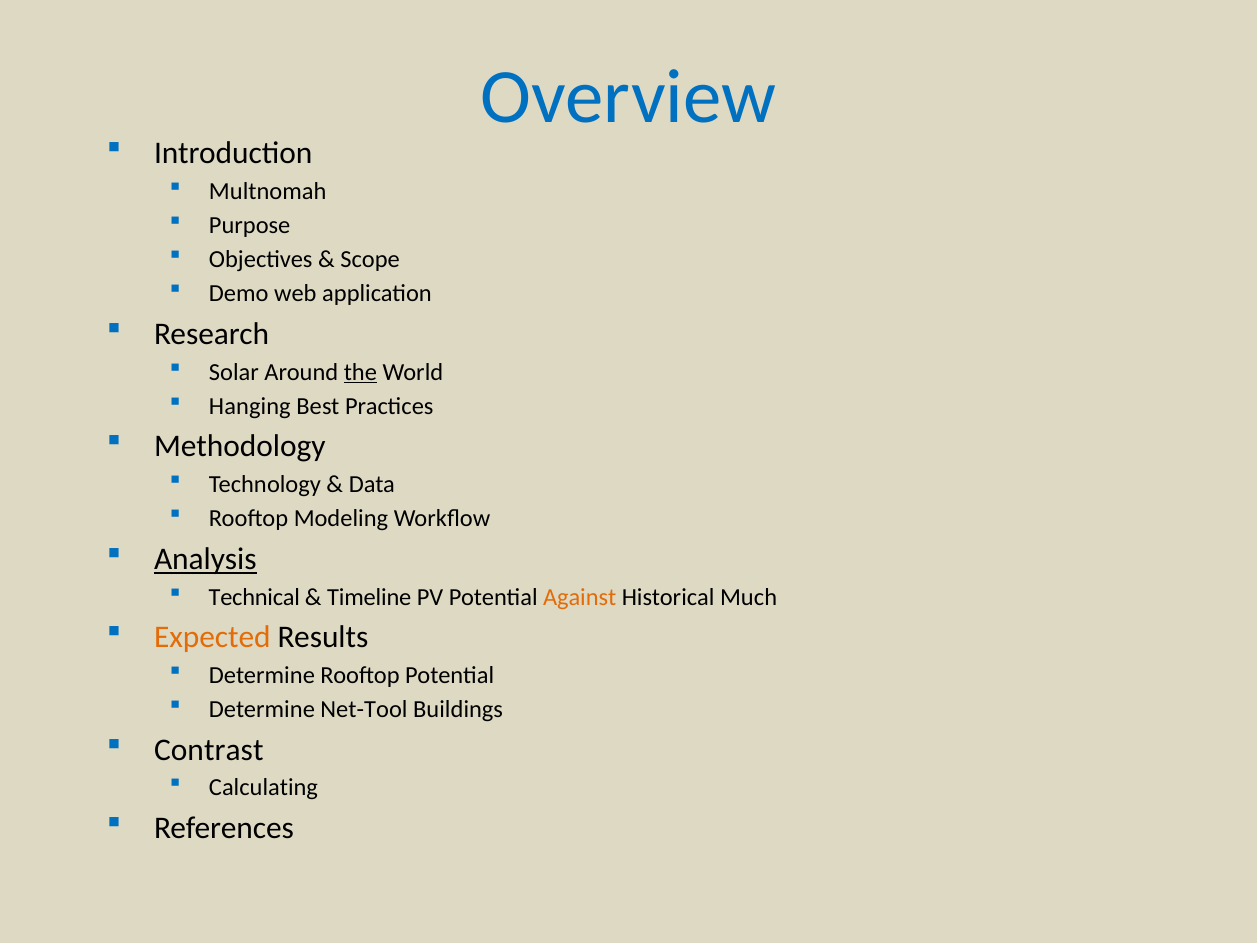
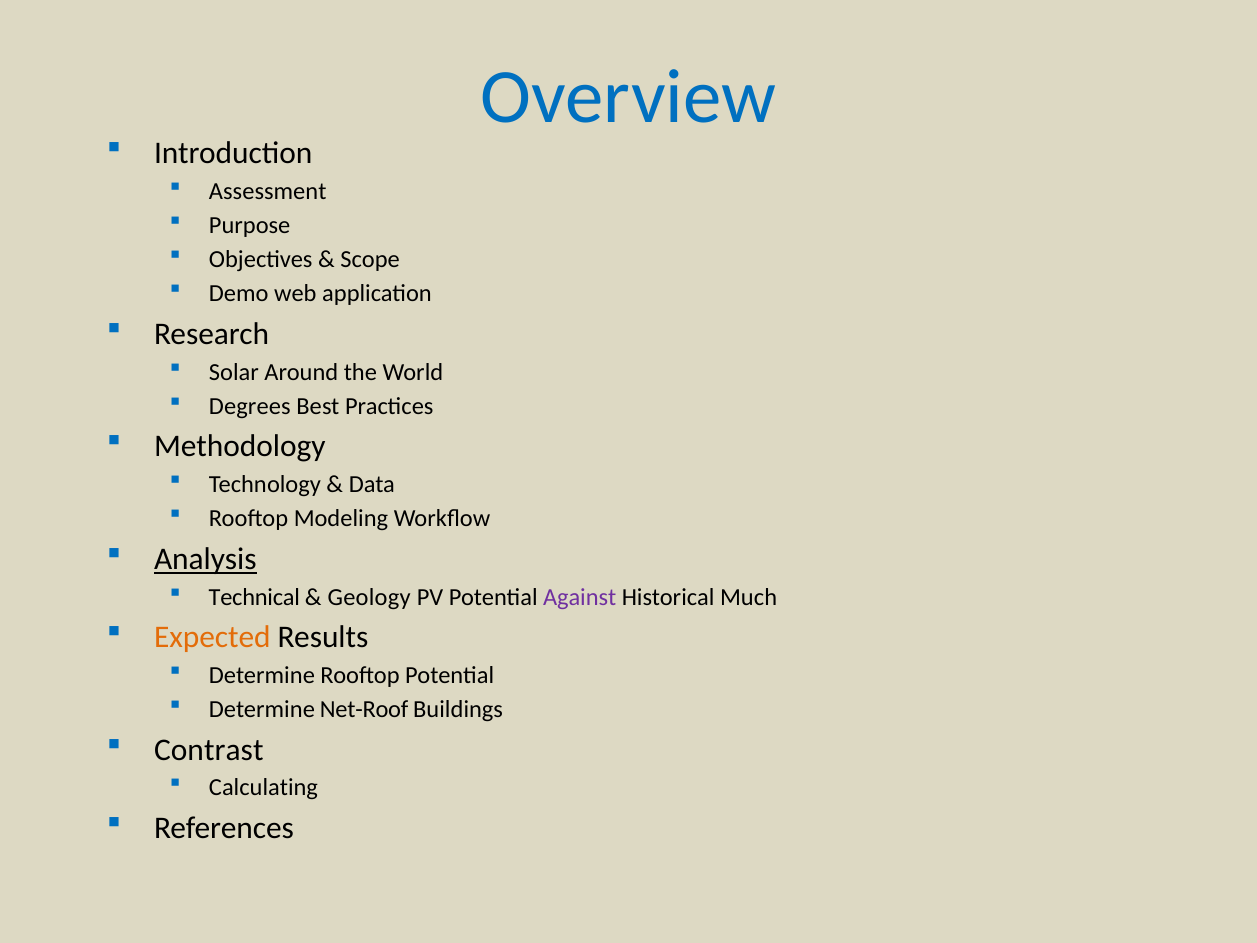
Multnomah: Multnomah -> Assessment (268, 191)
the underline: present -> none (360, 372)
Hanging: Hanging -> Degrees (250, 406)
Timeline: Timeline -> Geology (369, 597)
Against colour: orange -> purple (580, 597)
Net-Tool: Net-Tool -> Net-Roof (364, 709)
